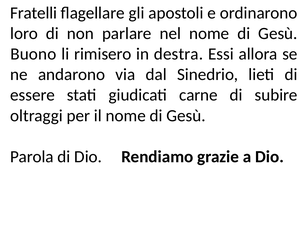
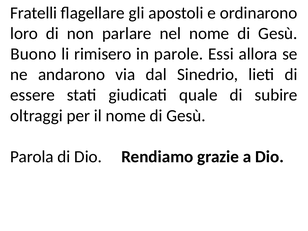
destra: destra -> parole (179, 54)
carne: carne -> quale (198, 95)
